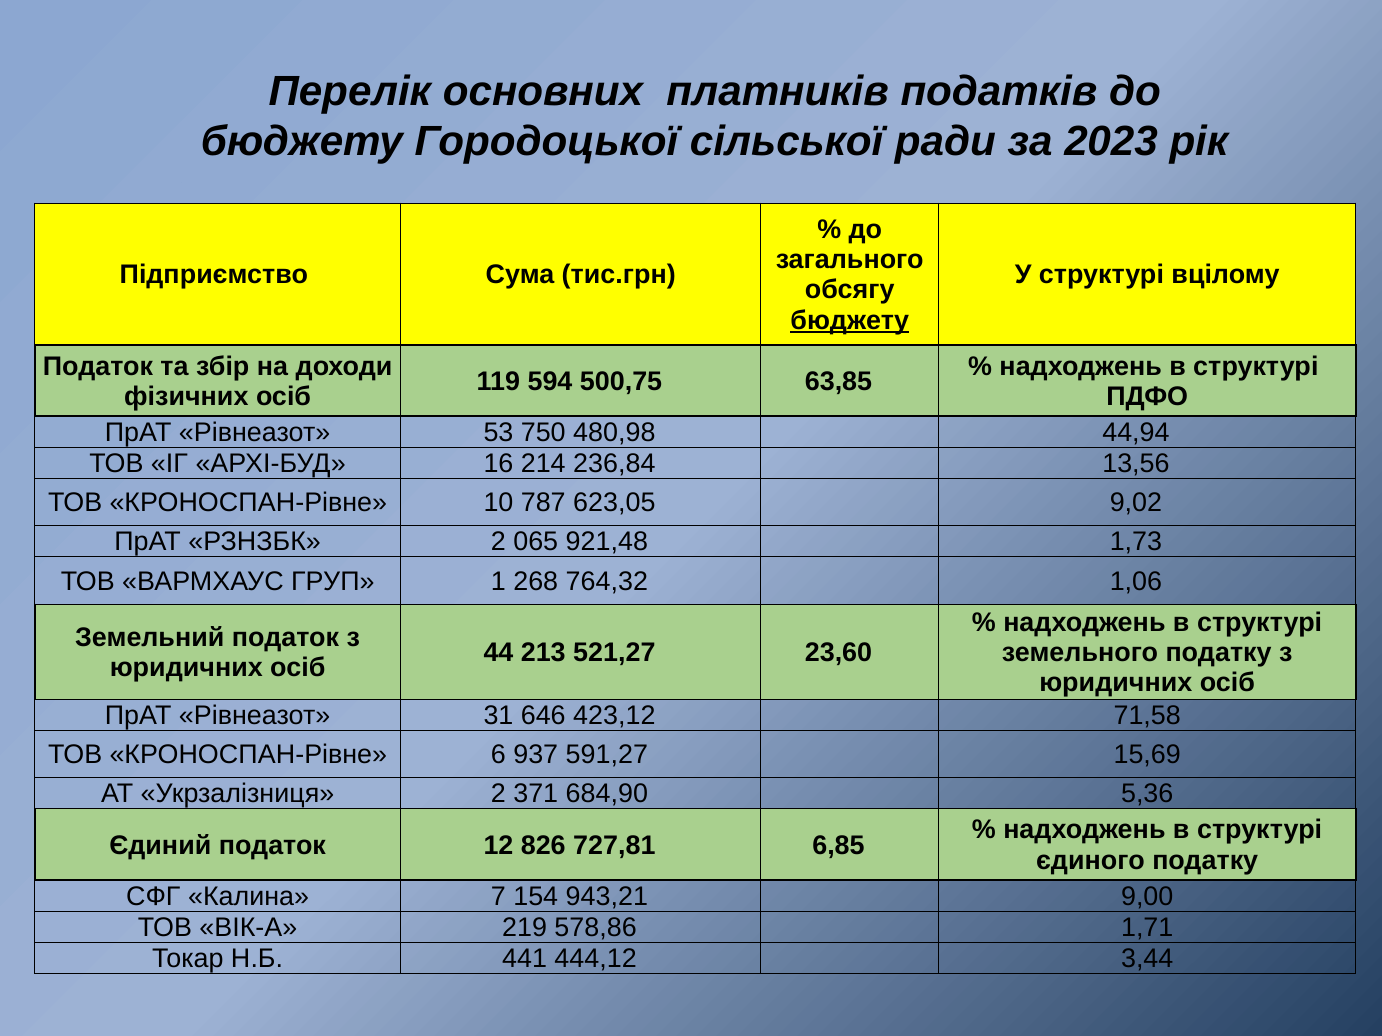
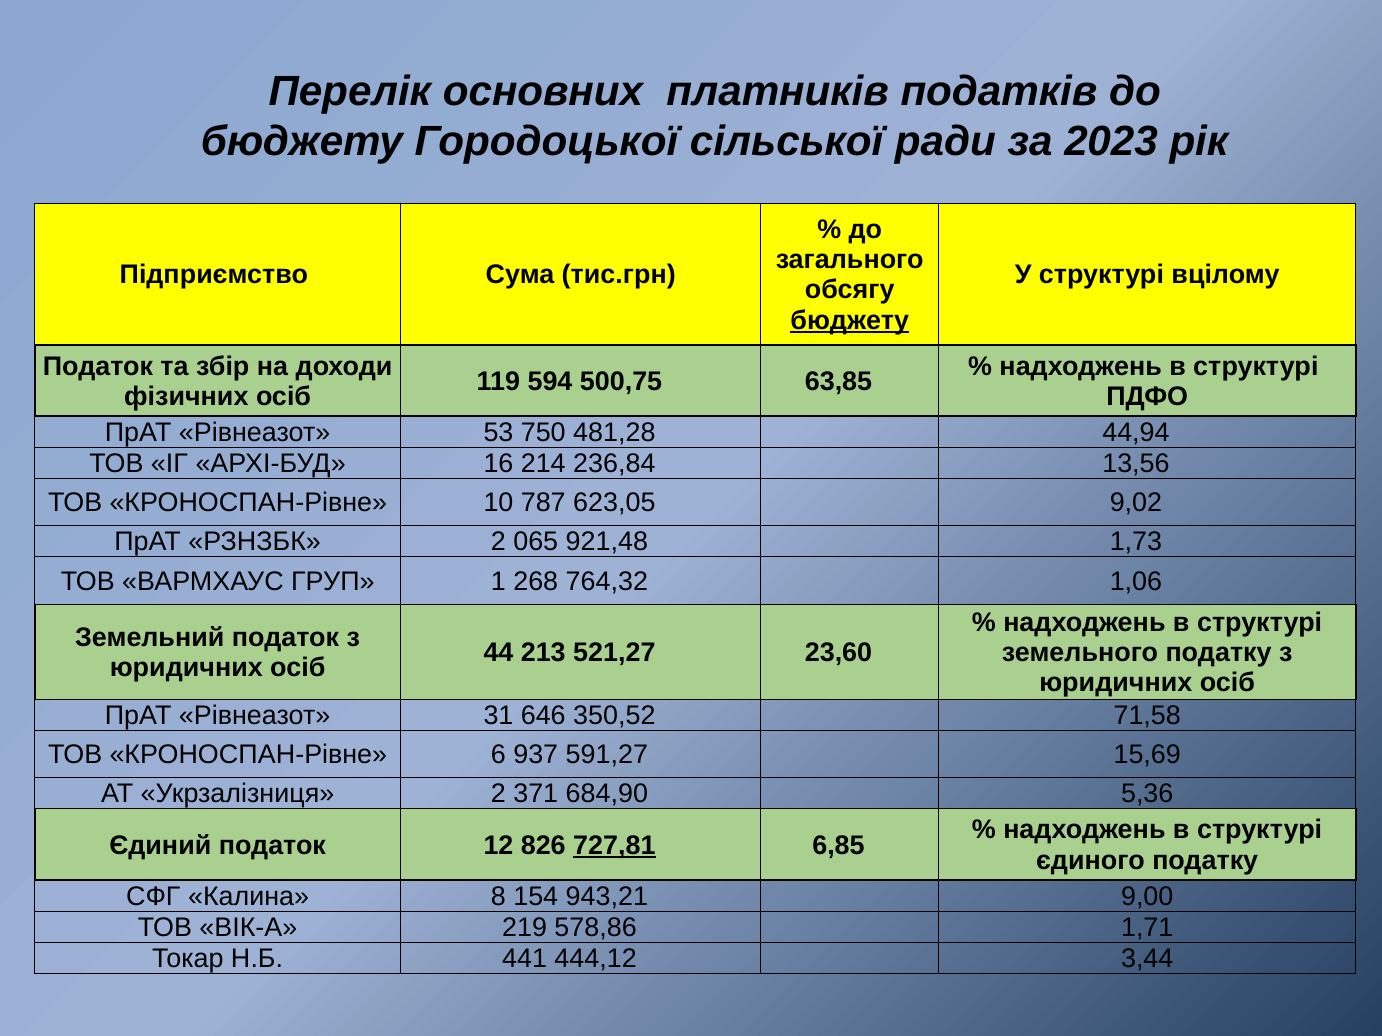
480,98: 480,98 -> 481,28 (614, 433)
423,12: 423,12 -> 350,52 (614, 716)
727,81 underline: none -> present (614, 846)
7: 7 -> 8 (498, 897)
